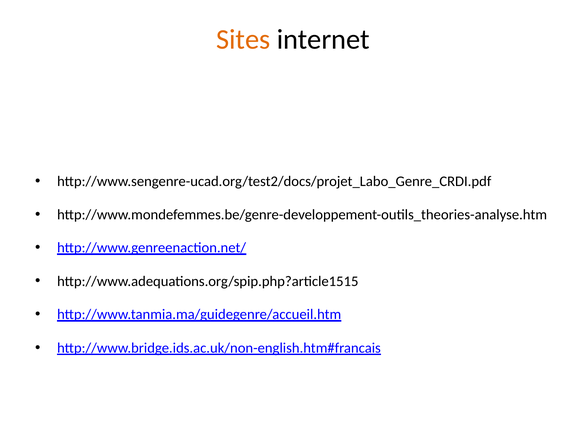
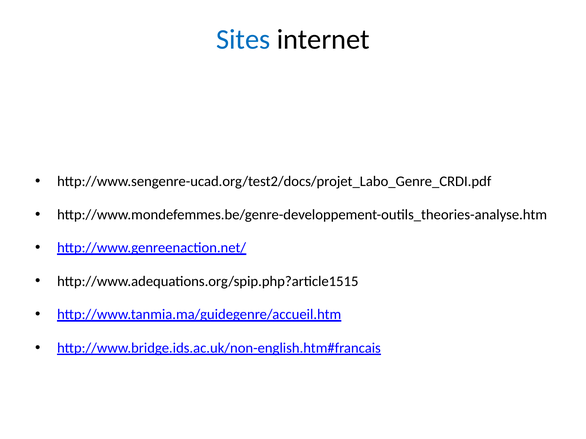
Sites colour: orange -> blue (243, 40)
